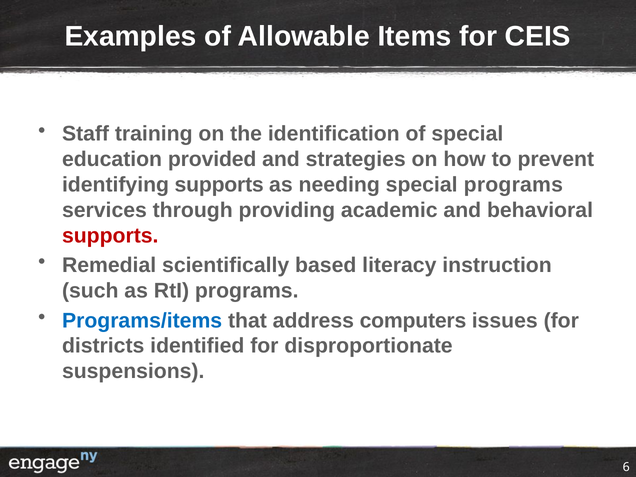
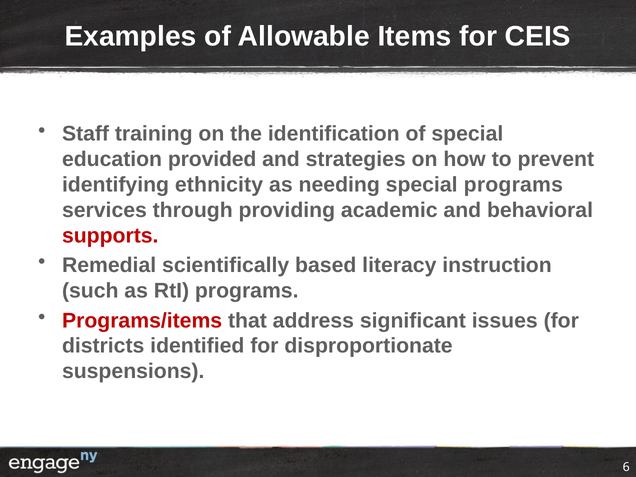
identifying supports: supports -> ethnicity (219, 185)
Programs/items colour: blue -> red (142, 321)
computers: computers -> significant (413, 321)
